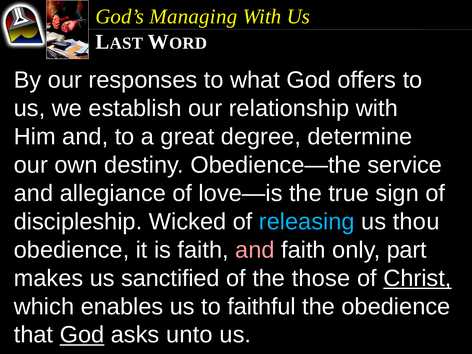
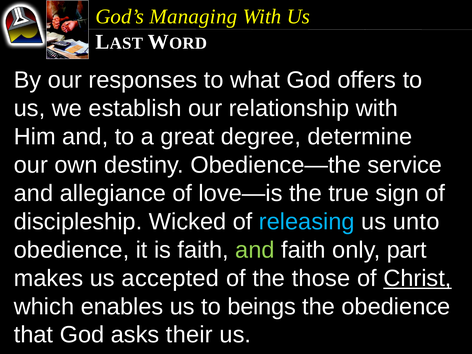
thou: thou -> unto (416, 222)
and colour: pink -> light green (255, 250)
sanctified: sanctified -> accepted (170, 278)
faithful: faithful -> beings (262, 307)
God underline: present -> none (82, 335)
unto: unto -> their (189, 335)
